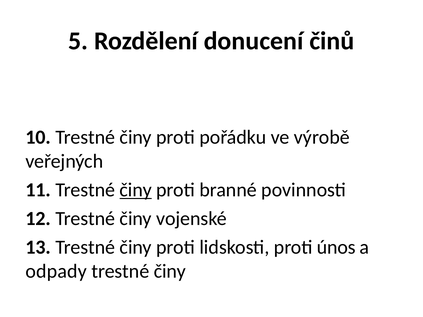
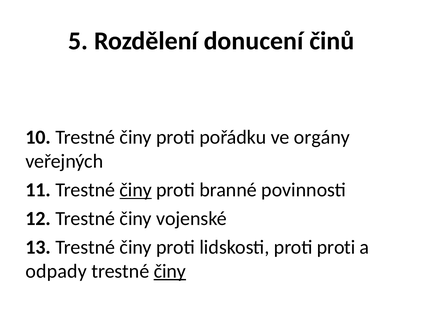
výrobě: výrobě -> orgány (322, 137)
proti únos: únos -> proti (336, 247)
činy underline: none -> present (170, 271)
